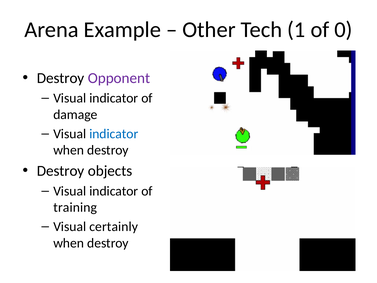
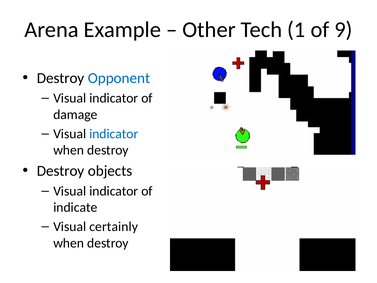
0: 0 -> 9 (343, 30)
Opponent colour: purple -> blue (119, 78)
training: training -> indicate (75, 207)
